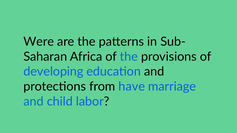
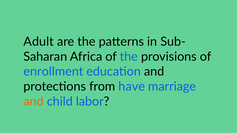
Were: Were -> Adult (39, 42)
developing: developing -> enrollment (53, 72)
and colour: blue -> orange (34, 102)
